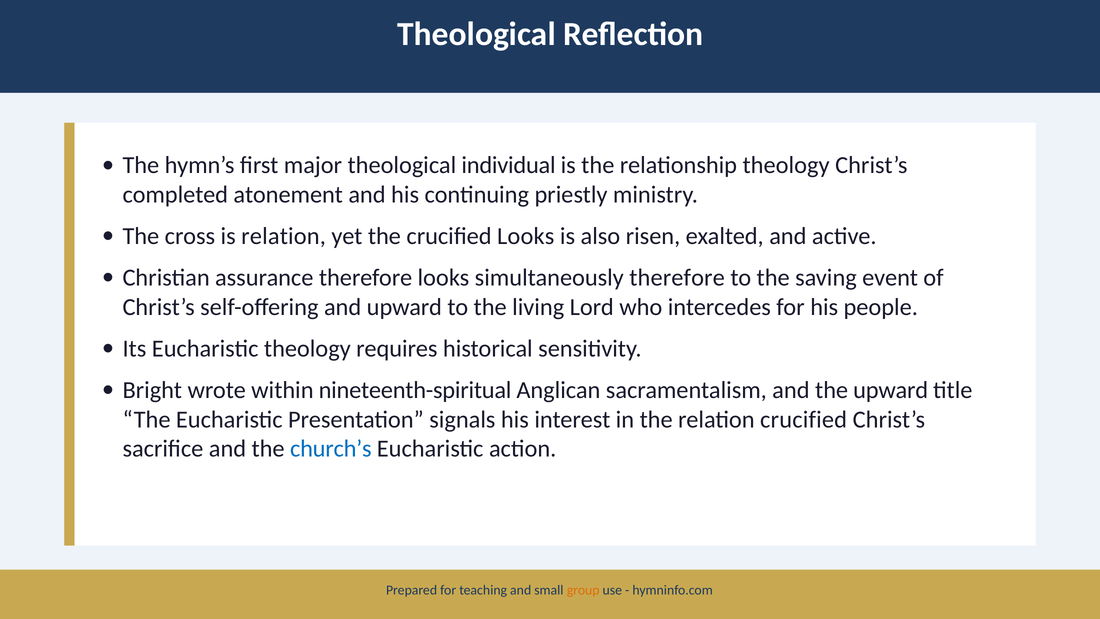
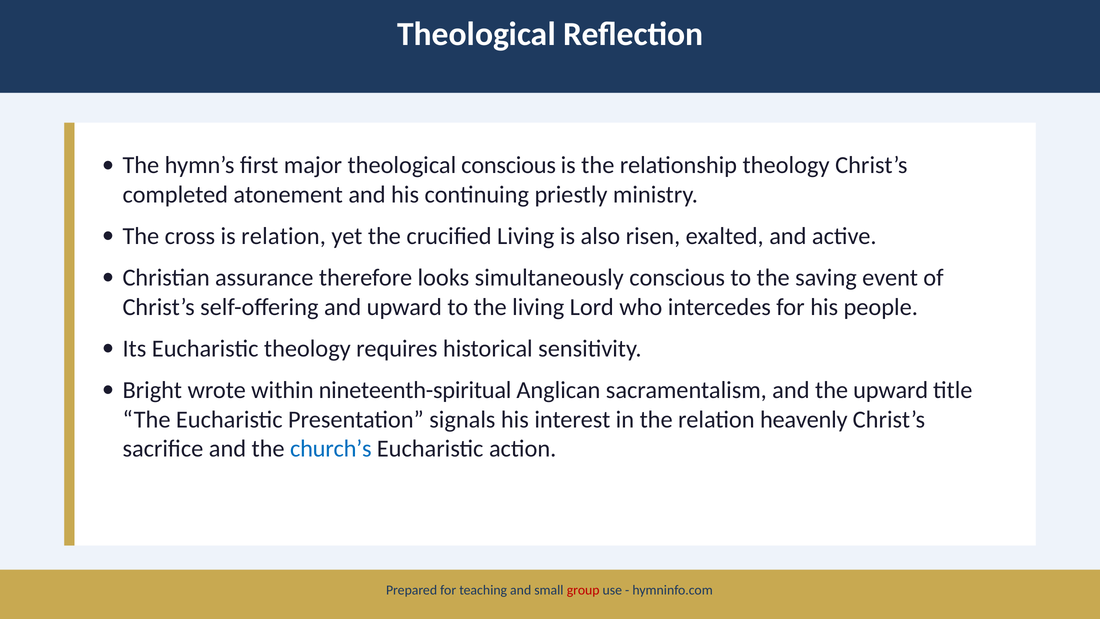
theological individual: individual -> conscious (509, 165)
crucified Looks: Looks -> Living (526, 236)
simultaneously therefore: therefore -> conscious (677, 278)
relation crucified: crucified -> heavenly (804, 419)
group colour: orange -> red (583, 590)
